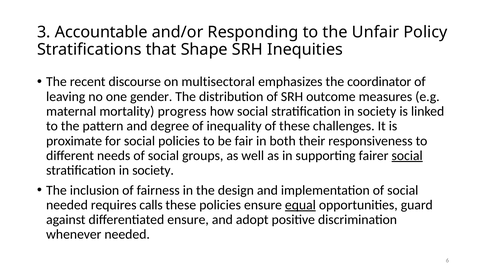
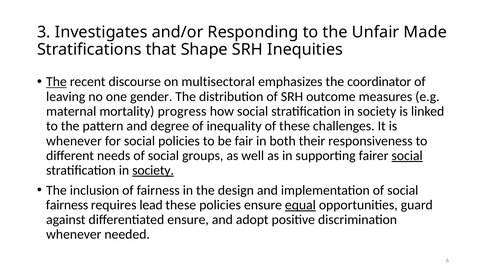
Accountable: Accountable -> Investigates (101, 32)
Policy: Policy -> Made (425, 32)
The underline: none -> present (56, 82)
proximate: proximate -> whenever (74, 141)
society underline: none -> present (153, 171)
needed: needed -> fairness (67, 205)
calls: calls -> lead (151, 205)
